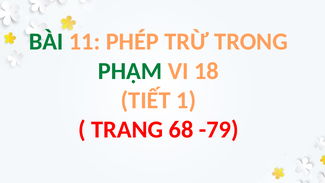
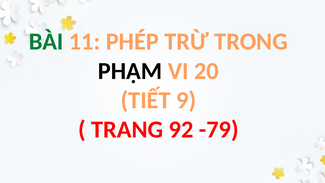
PHẠM colour: green -> black (130, 71)
18: 18 -> 20 (206, 71)
1: 1 -> 9 (186, 100)
68: 68 -> 92 (181, 129)
